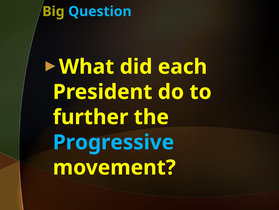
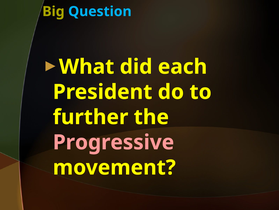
Progressive colour: light blue -> pink (113, 142)
